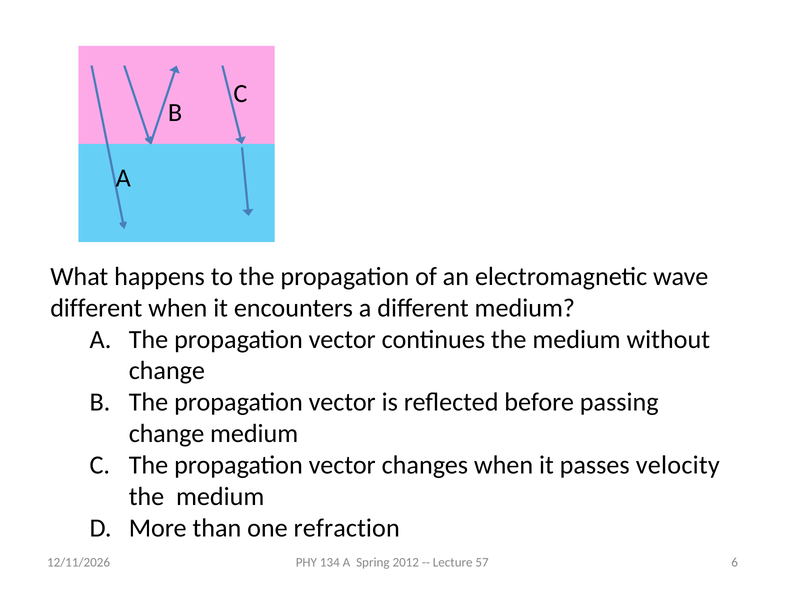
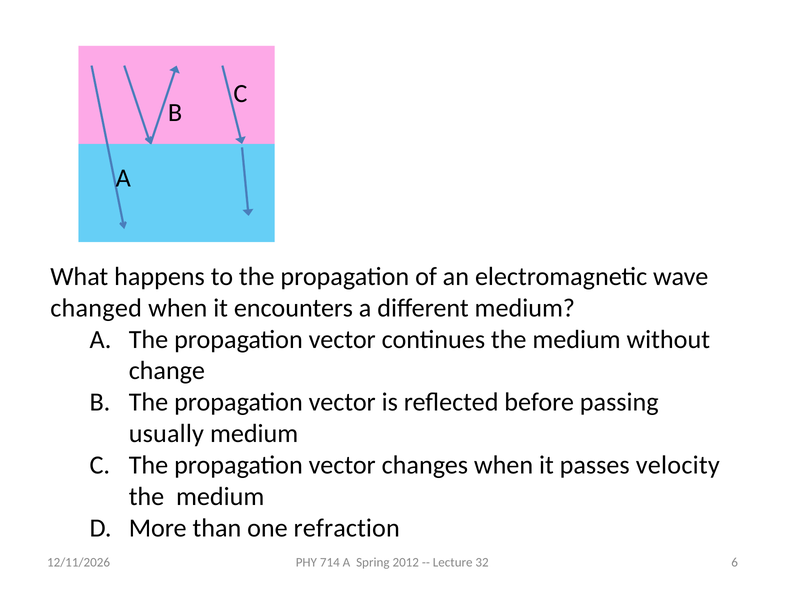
different: different -> changed (96, 308)
change: change -> usually (166, 433)
134: 134 -> 714 (330, 562)
57: 57 -> 32 (482, 562)
